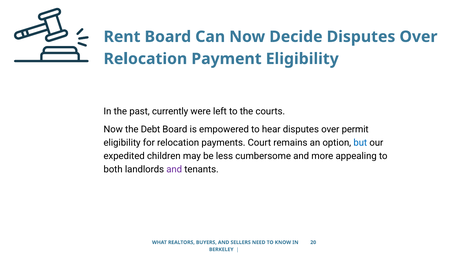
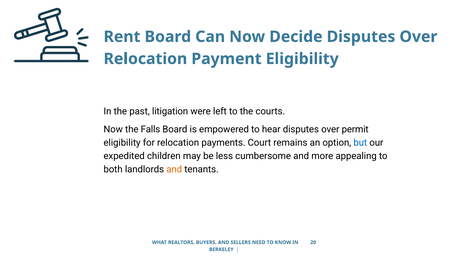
currently: currently -> litigation (170, 111)
Debt: Debt -> Falls (150, 129)
and colour: purple -> orange (174, 169)
